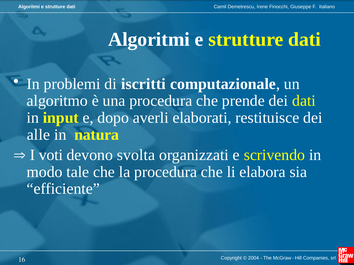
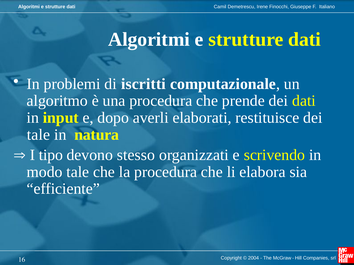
alle: alle -> tale (38, 135)
voti: voti -> tipo (51, 155)
svolta: svolta -> stesso (136, 155)
